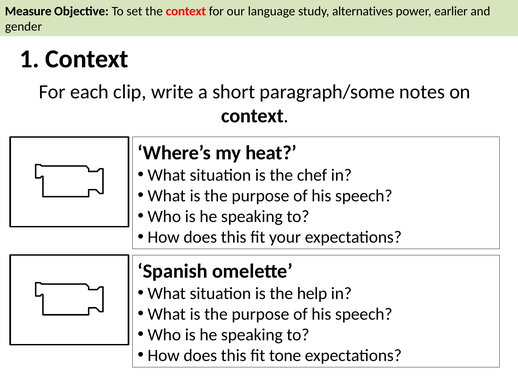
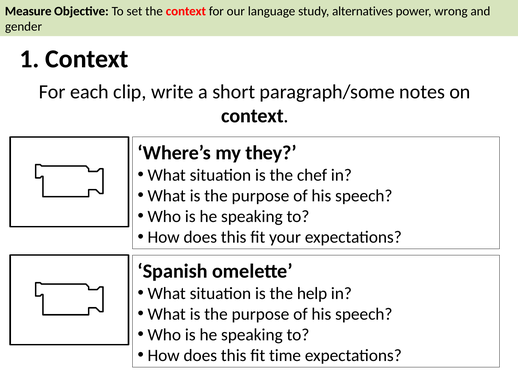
earlier: earlier -> wrong (451, 11)
heat: heat -> they (271, 153)
tone: tone -> time (285, 356)
